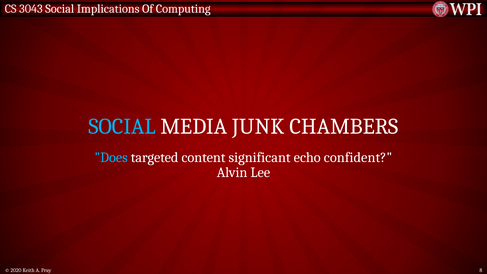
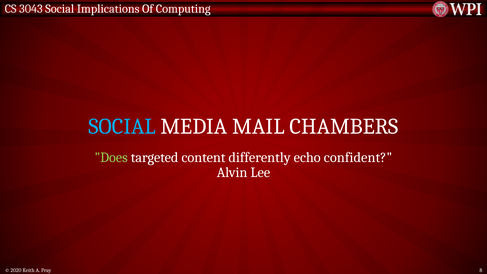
JUNK: JUNK -> MAIL (258, 126)
Does colour: light blue -> light green (111, 157)
significant: significant -> differently (260, 157)
